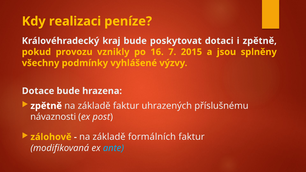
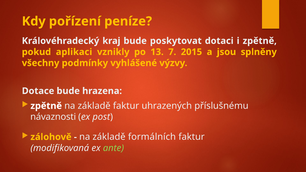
realizaci: realizaci -> pořízení (75, 21)
provozu: provozu -> aplikaci (74, 52)
16: 16 -> 13 (157, 52)
ante colour: light blue -> light green (113, 148)
